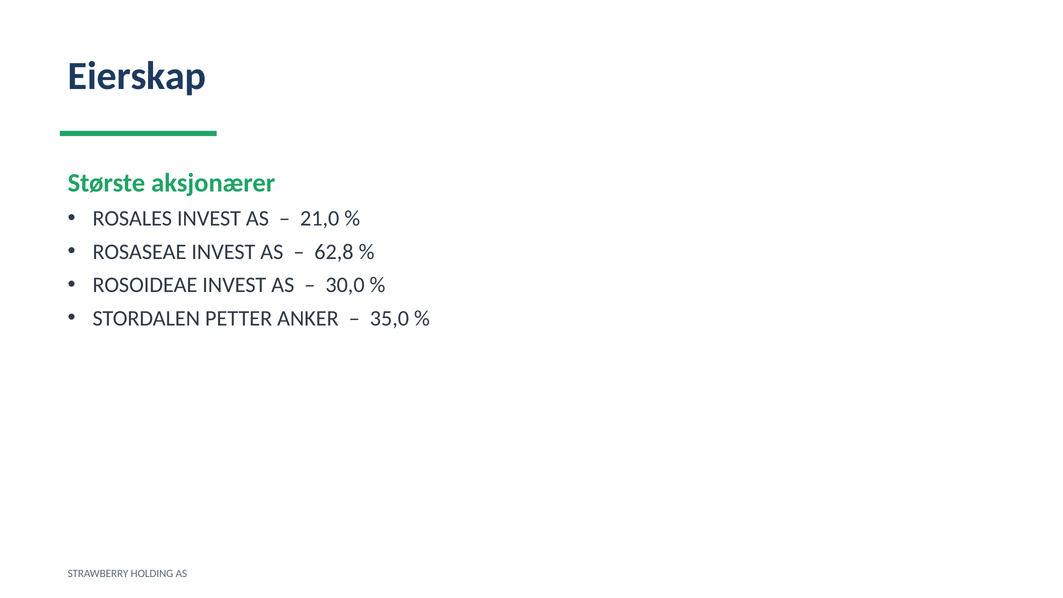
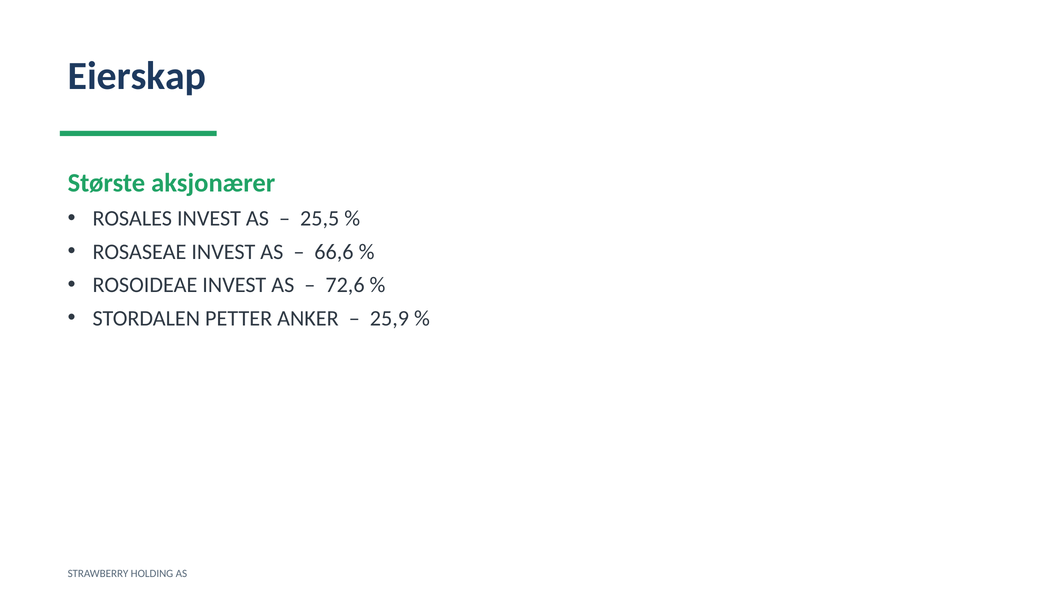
21,0: 21,0 -> 25,5 (320, 219)
62,8: 62,8 -> 66,6 (334, 252)
30,0: 30,0 -> 72,6 (345, 285)
35,0: 35,0 -> 25,9 (389, 318)
